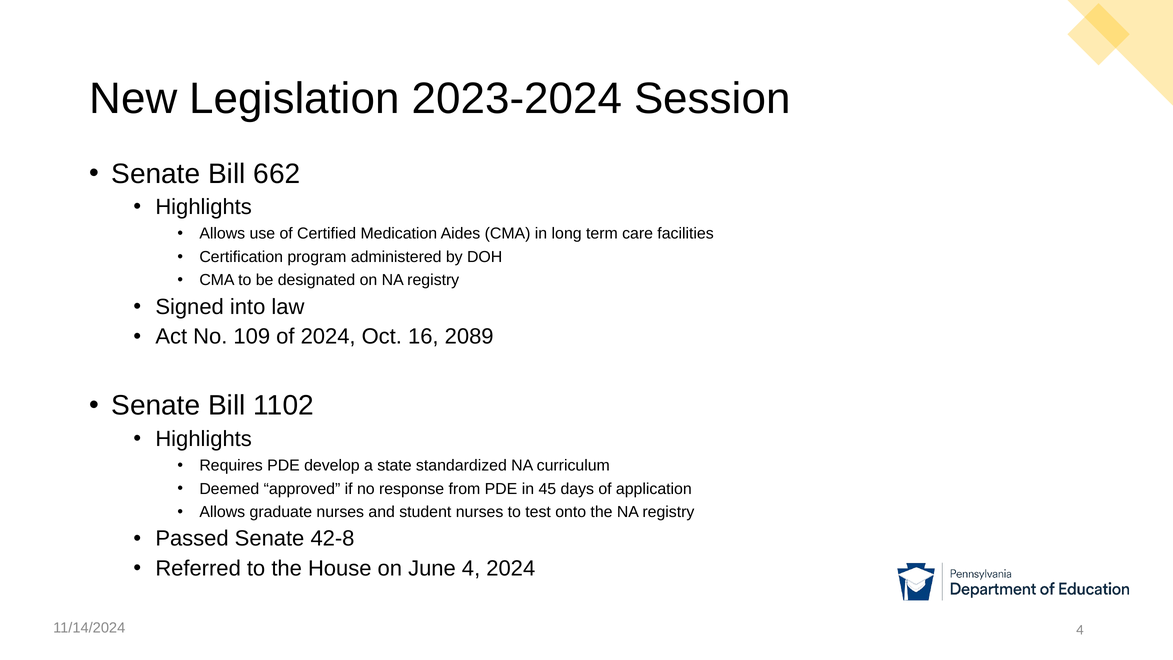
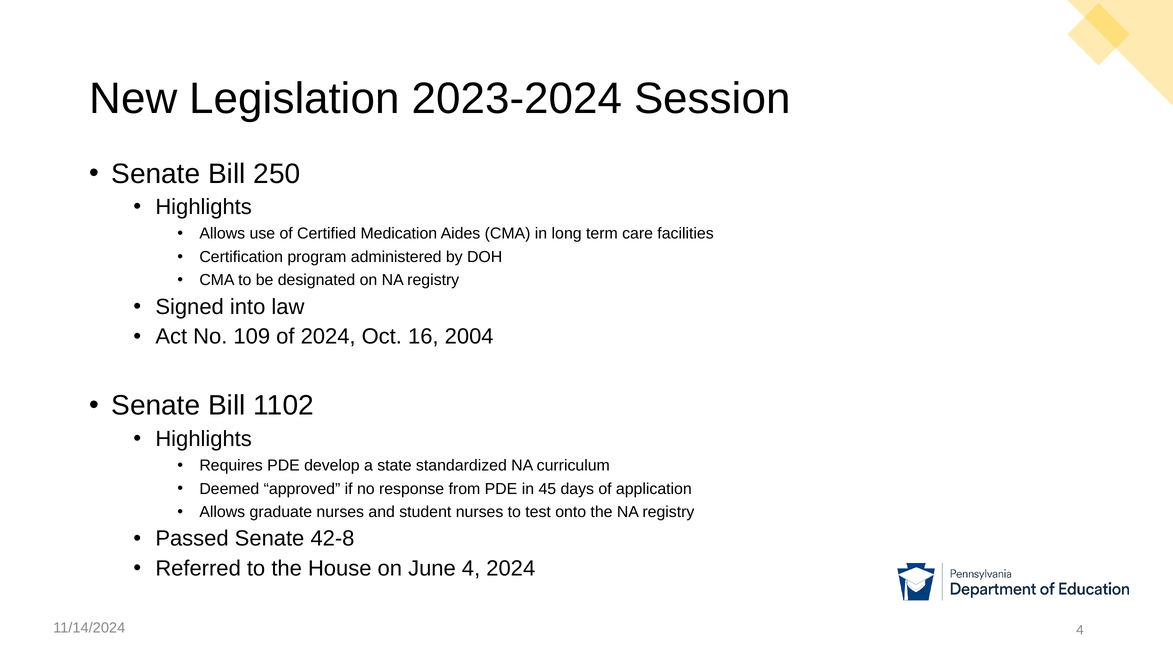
662: 662 -> 250 (277, 174)
2089: 2089 -> 2004 (469, 337)
